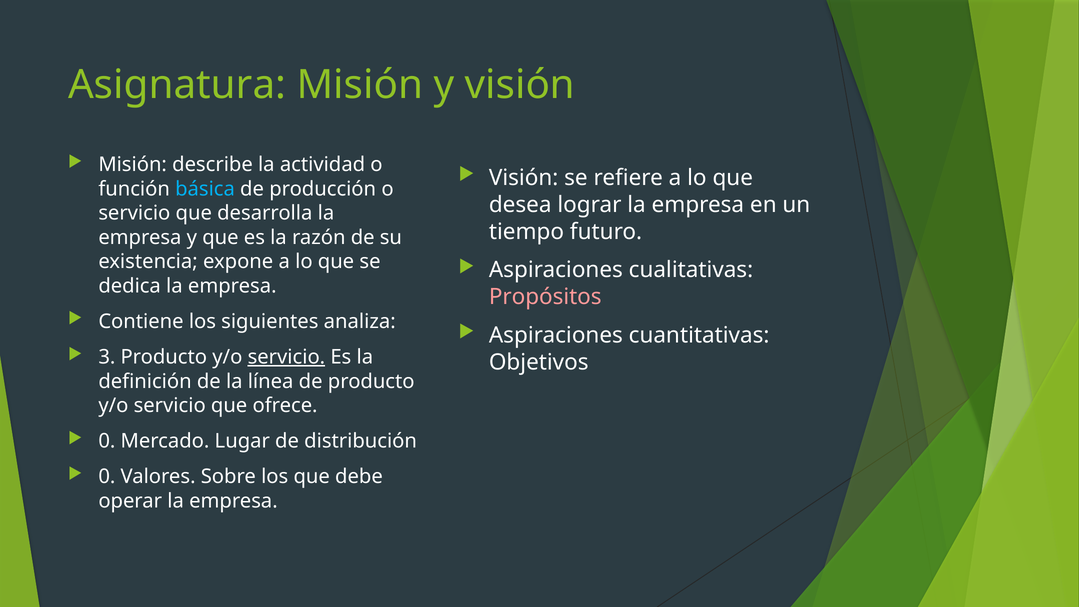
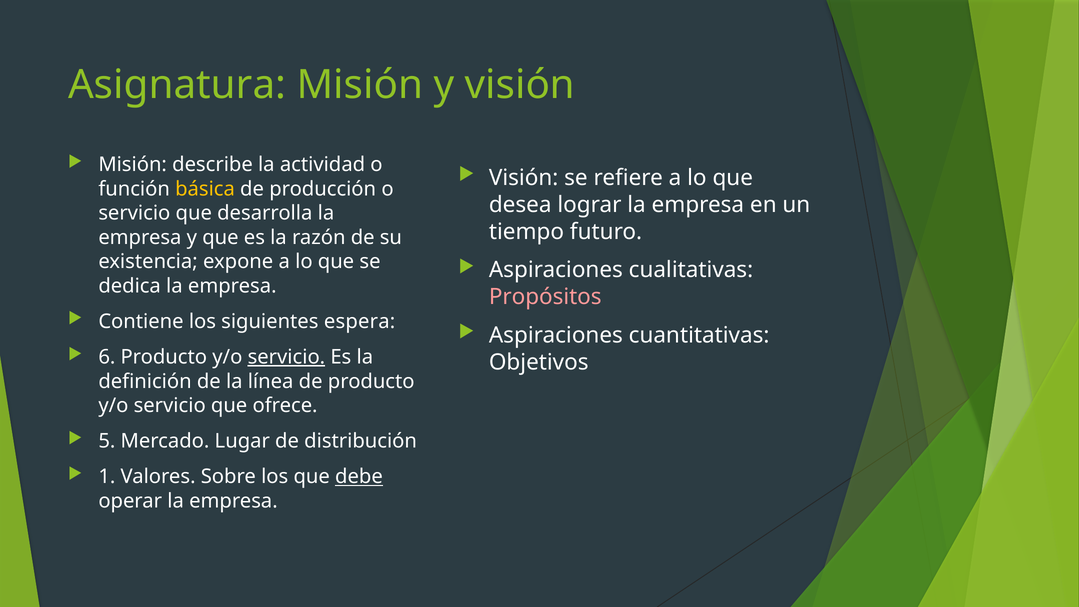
básica colour: light blue -> yellow (205, 189)
analiza: analiza -> espera (360, 322)
3: 3 -> 6 (107, 357)
0: 0 -> 5 (107, 441)
0: 0 -> 1 (107, 477)
debe underline: none -> present (359, 477)
